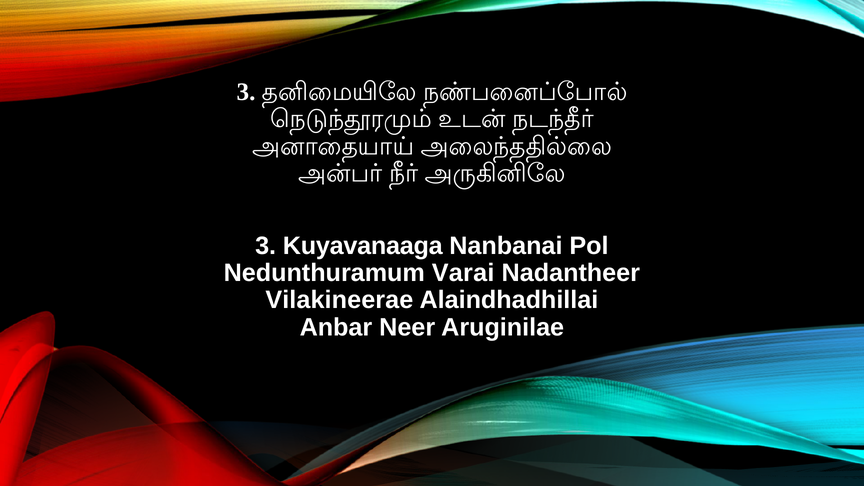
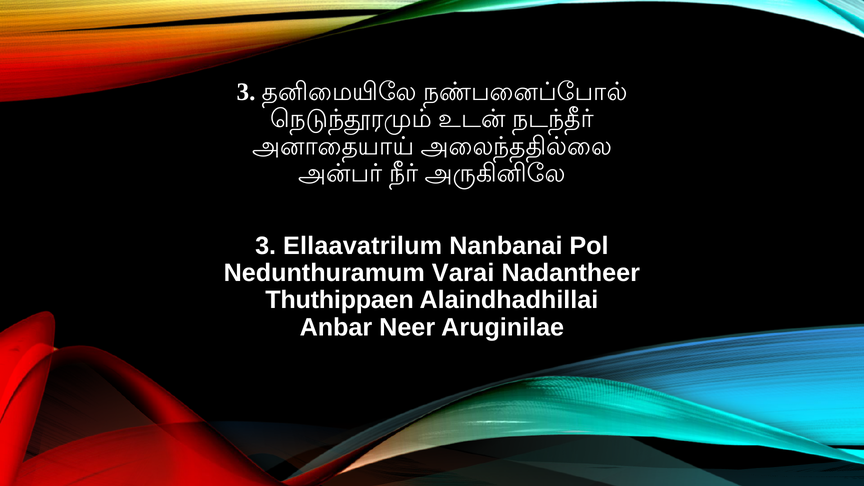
Kuyavanaaga: Kuyavanaaga -> Ellaavatrilum (363, 246)
Vilakineerae: Vilakineerae -> Thuthippaen (340, 300)
